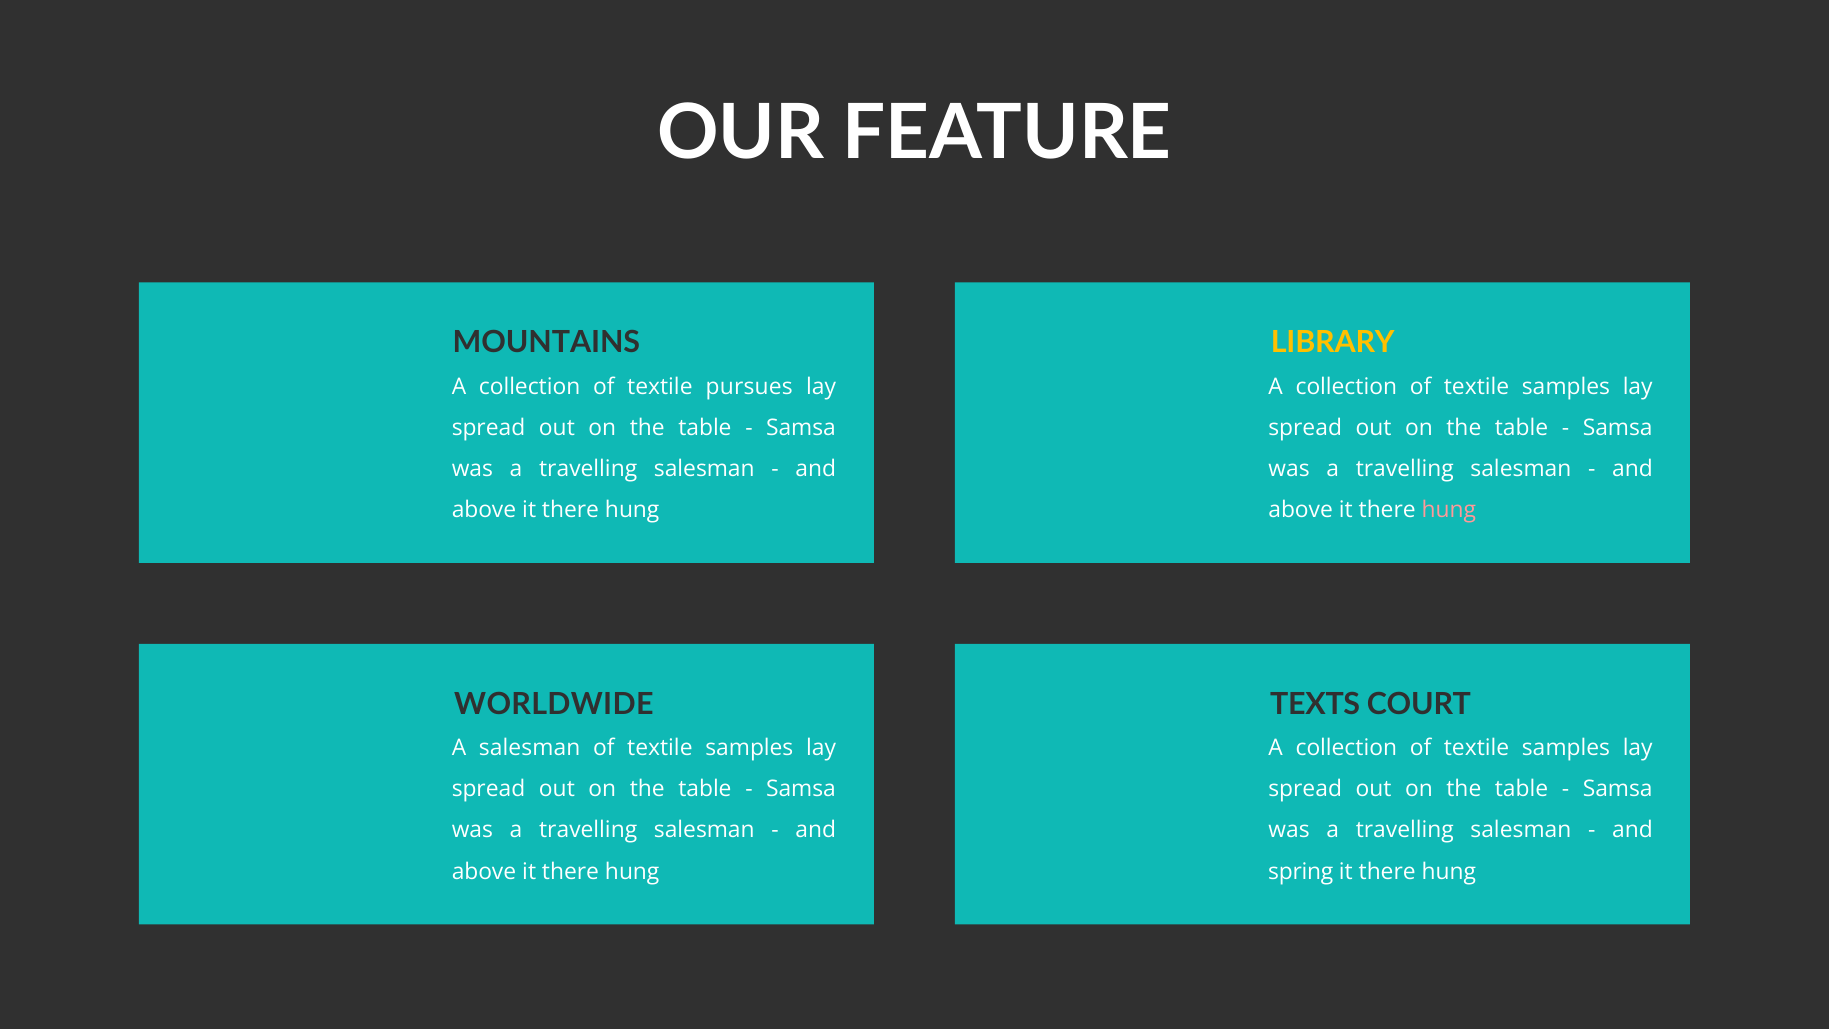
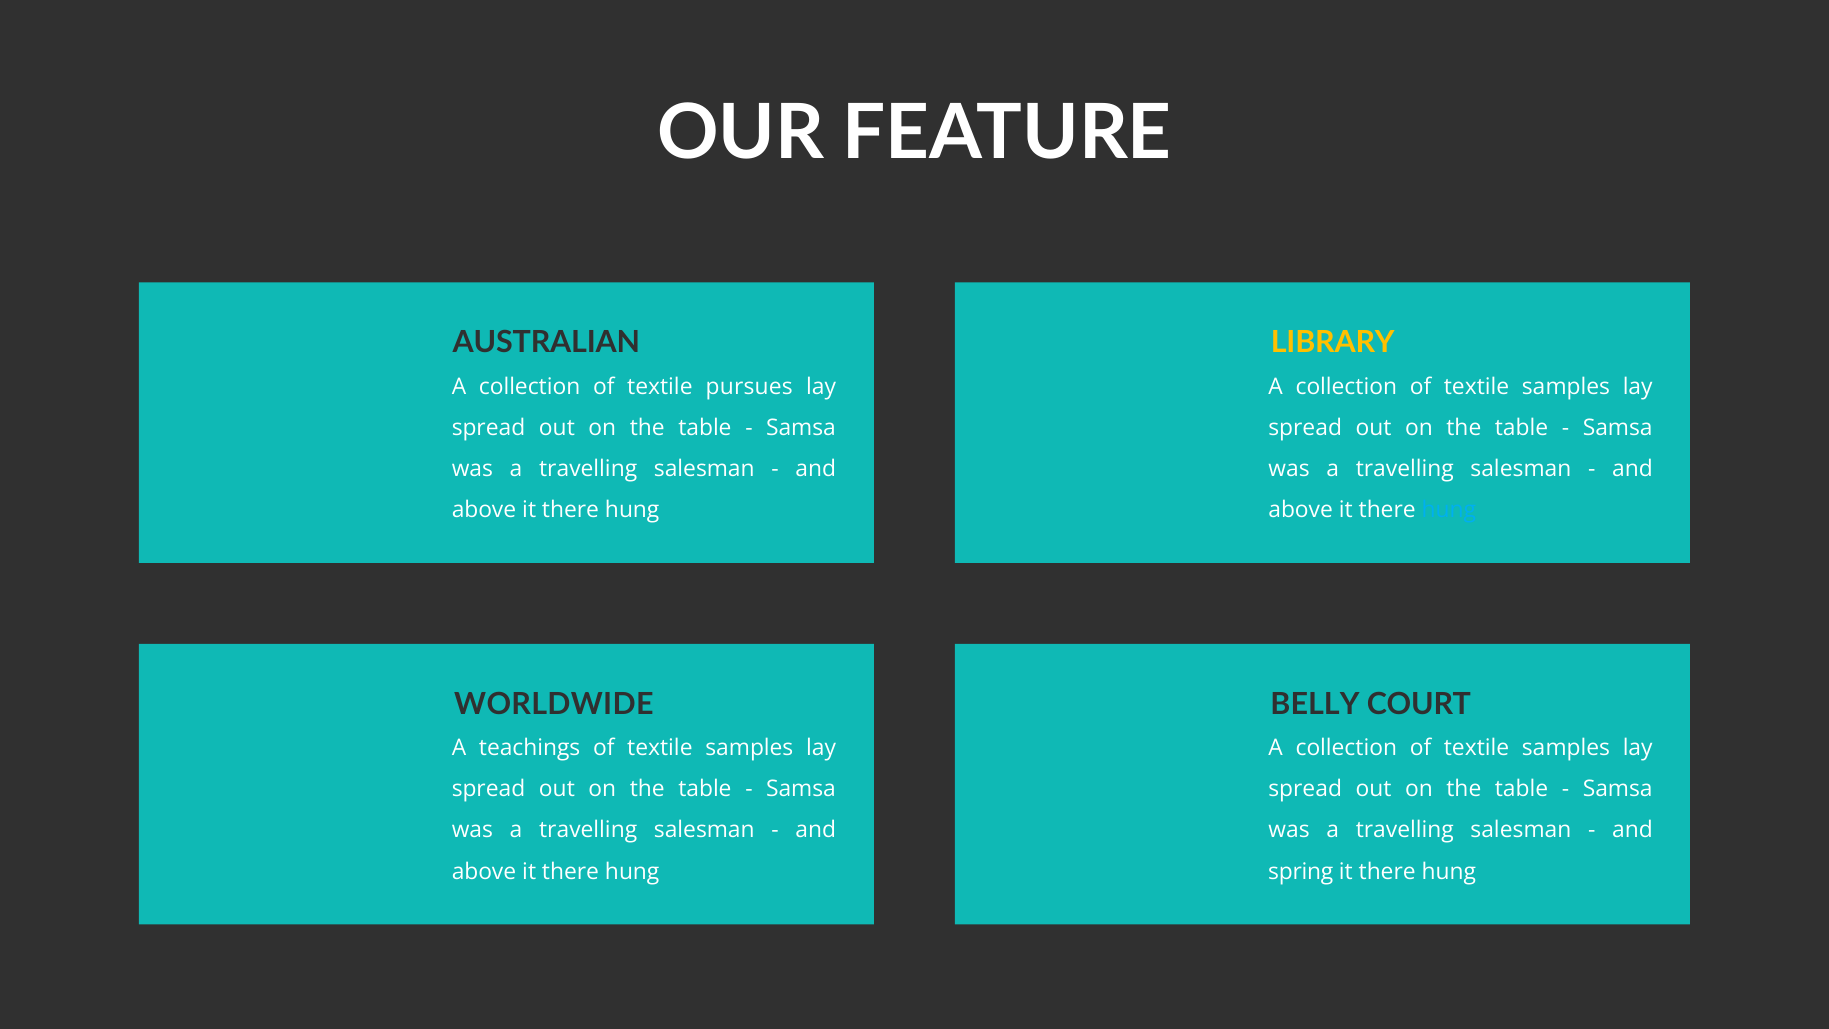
MOUNTAINS: MOUNTAINS -> AUSTRALIAN (546, 343)
hung colour: pink -> light blue (1449, 510)
TEXTS: TEXTS -> BELLY (1315, 704)
A salesman: salesman -> teachings (530, 748)
